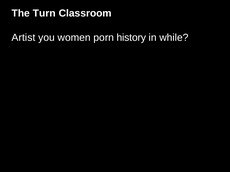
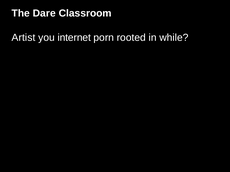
Turn: Turn -> Dare (44, 13)
women: women -> internet (74, 38)
history: history -> rooted (131, 38)
